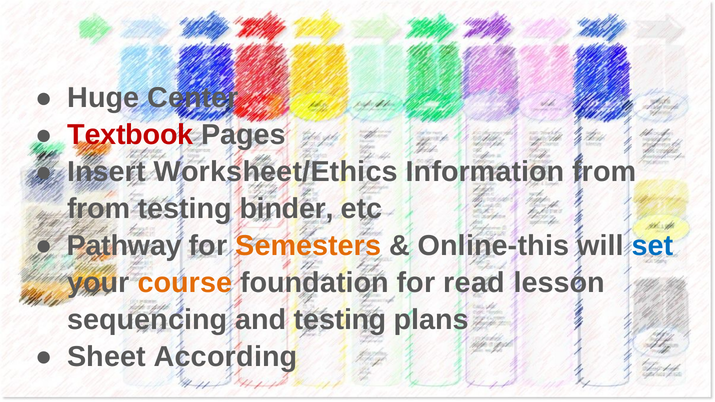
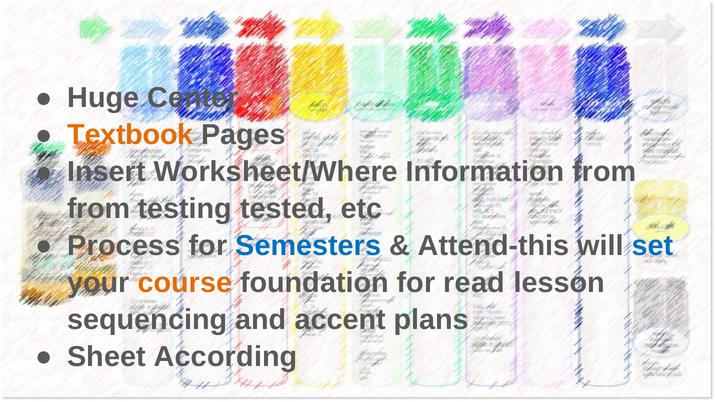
Textbook colour: red -> orange (130, 135)
Worksheet/Ethics: Worksheet/Ethics -> Worksheet/Where (276, 172)
binder: binder -> tested (286, 209)
Pathway: Pathway -> Process (124, 246)
Semesters colour: orange -> blue (308, 246)
Online-this: Online-this -> Attend-this (494, 246)
and testing: testing -> accent (340, 320)
